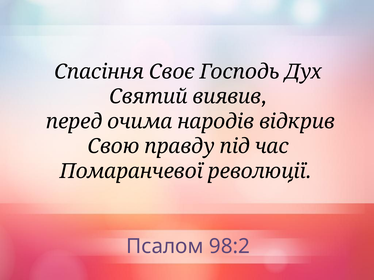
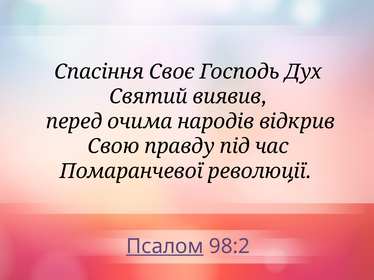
Псалом underline: none -> present (165, 247)
